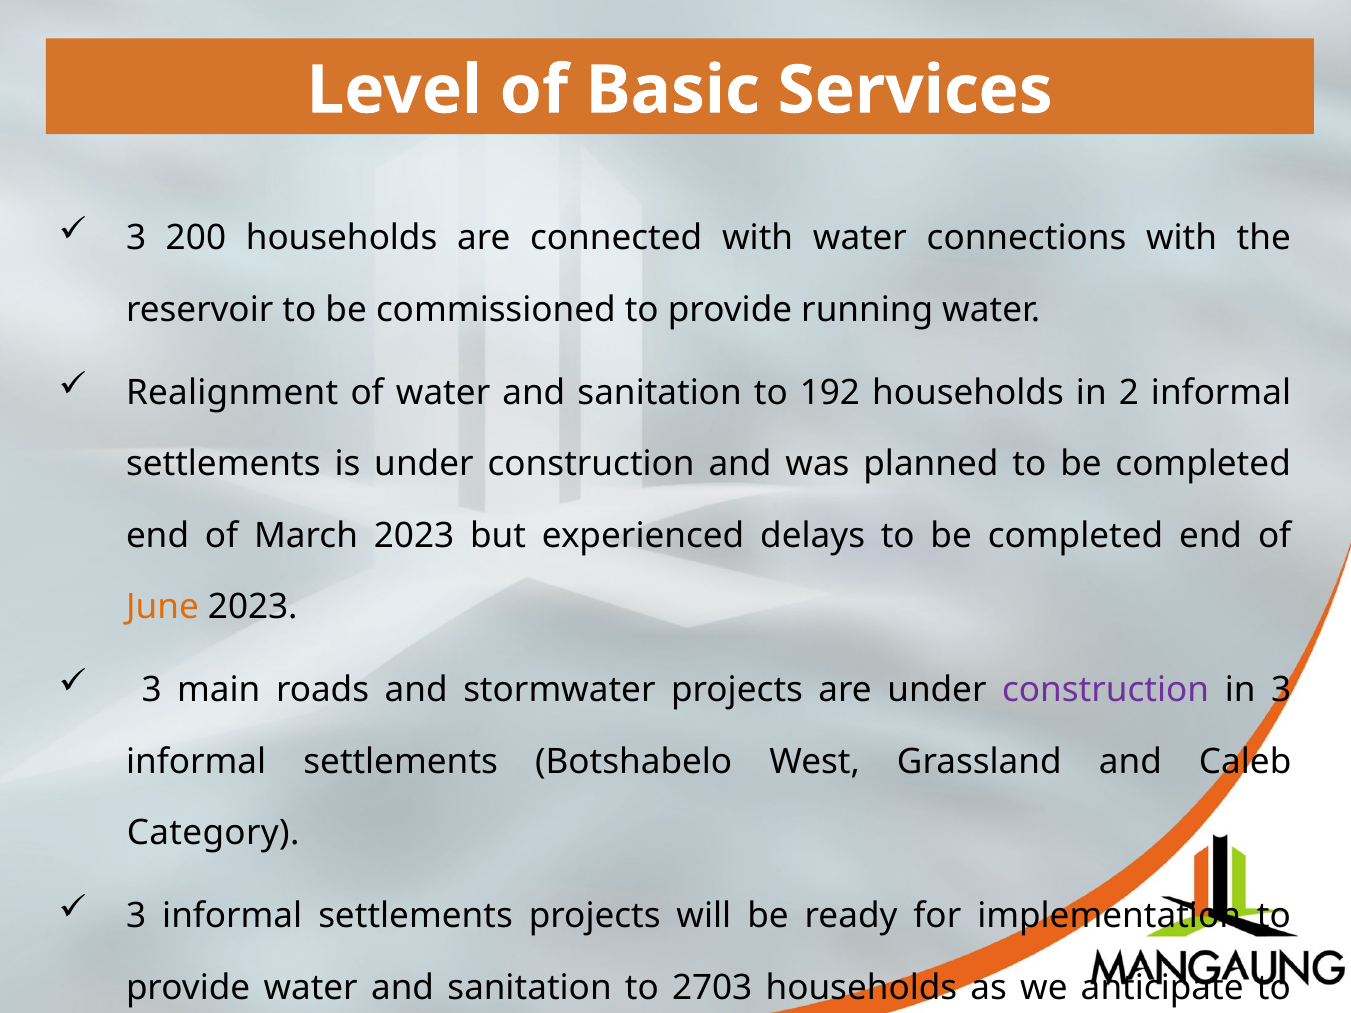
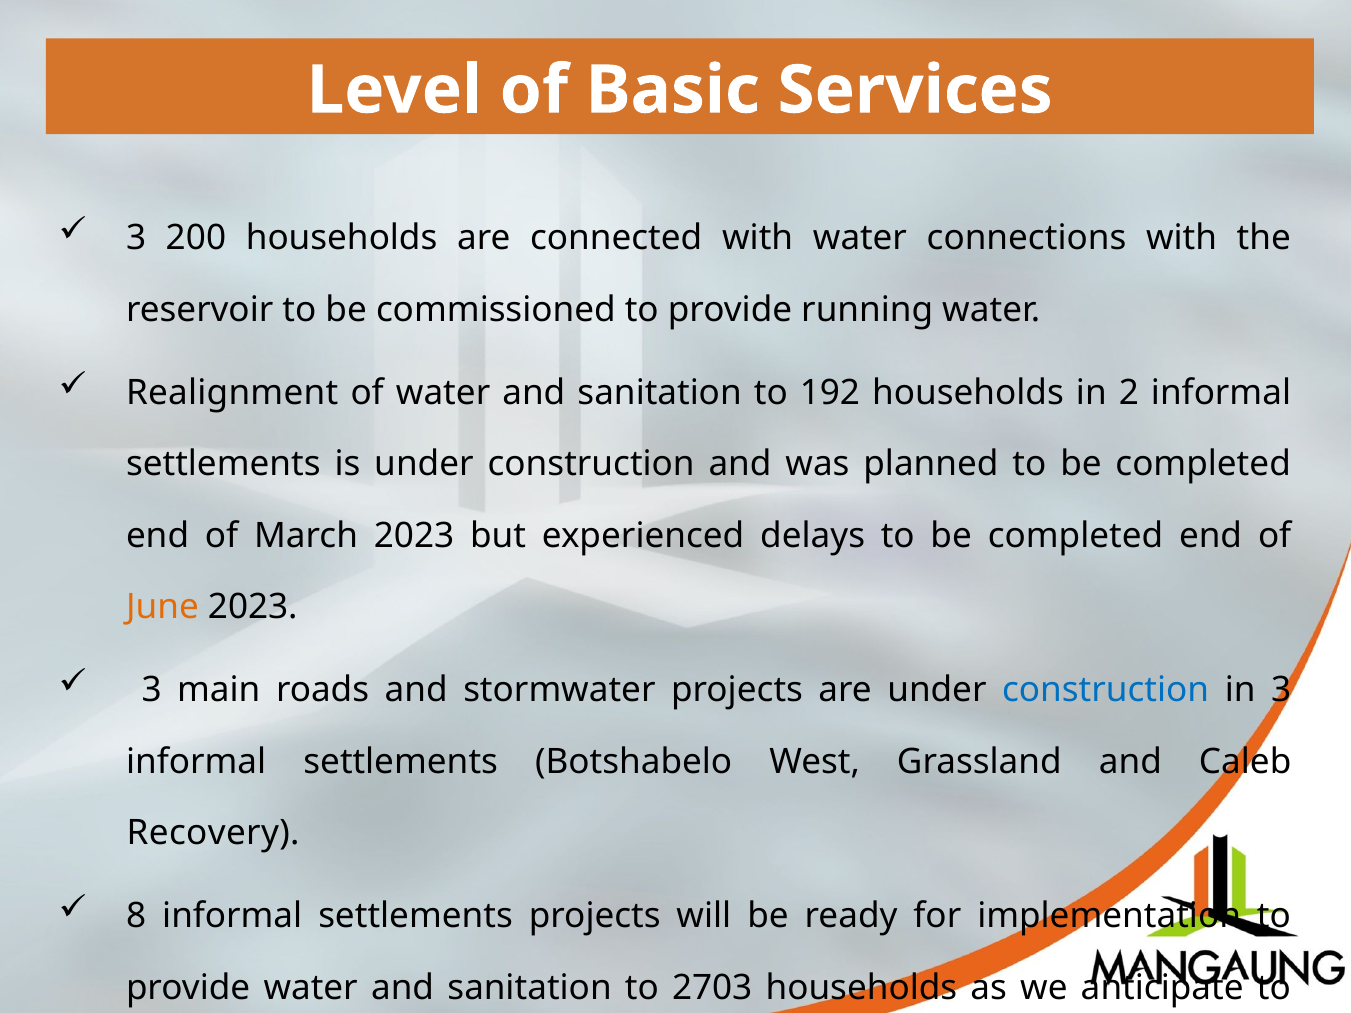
construction colour: purple -> blue (1106, 690)
Category: Category -> Recovery (213, 833)
3: 3 -> 8 (136, 916)
